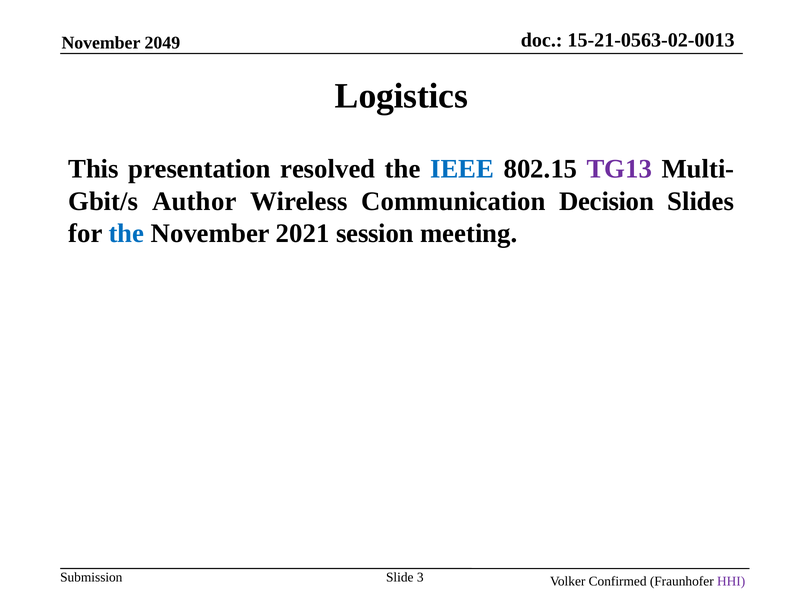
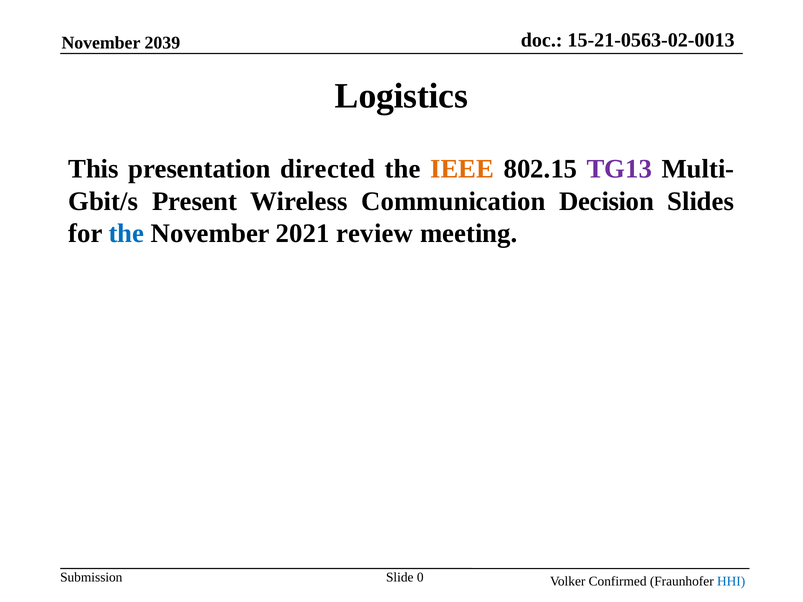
2049: 2049 -> 2039 (162, 43)
resolved: resolved -> directed (328, 169)
IEEE colour: blue -> orange (462, 169)
Author: Author -> Present (195, 201)
session: session -> review (375, 233)
3: 3 -> 0 (420, 578)
HHI colour: purple -> blue (731, 582)
